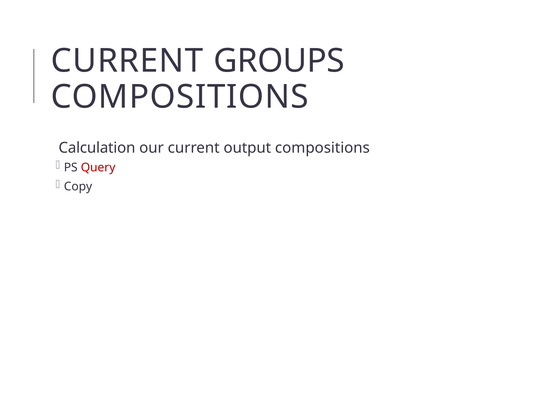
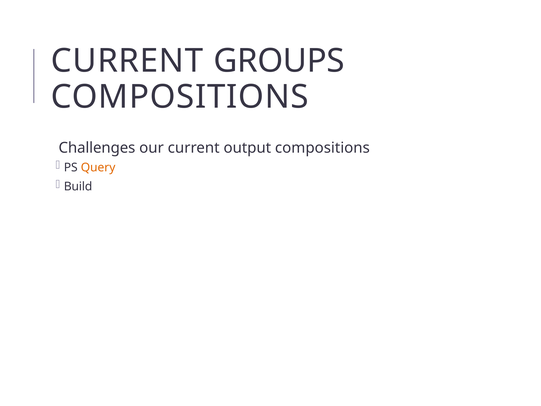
Calculation: Calculation -> Challenges (97, 148)
Query colour: red -> orange (98, 167)
Copy: Copy -> Build (78, 186)
